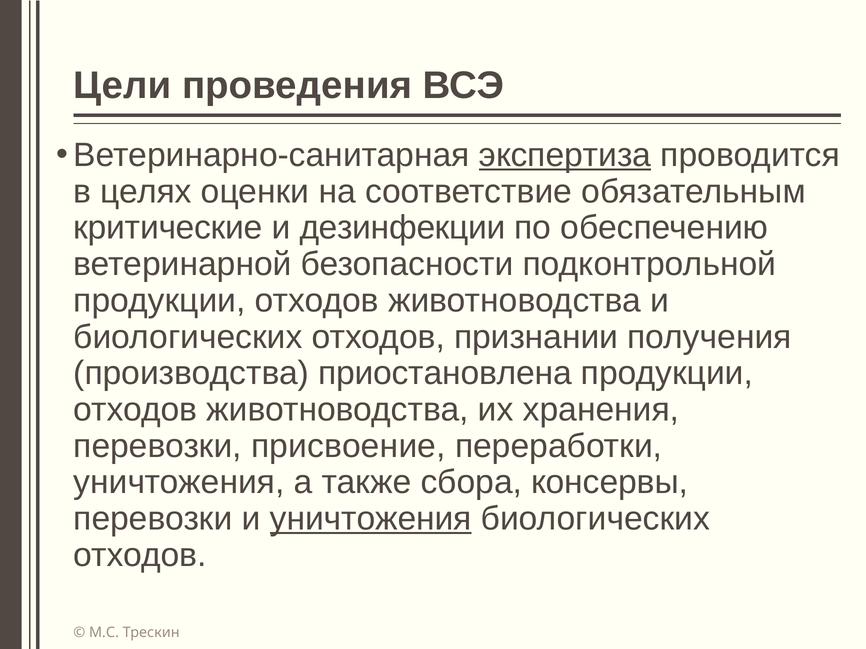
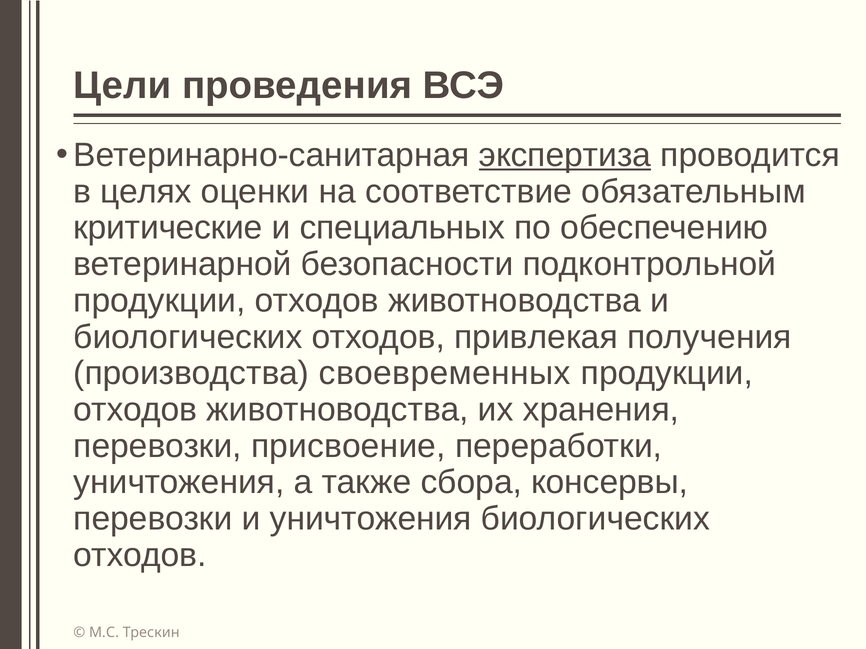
дезинфекции: дезинфекции -> специальных (403, 228)
признании: признании -> привлекая (536, 337)
приостановлена: приостановлена -> своевременных (445, 374)
уничтожения underline: present -> none (371, 519)
